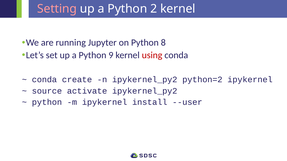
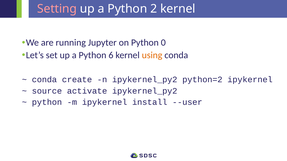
8: 8 -> 0 (163, 43)
9: 9 -> 6 (111, 55)
using colour: red -> orange (152, 55)
